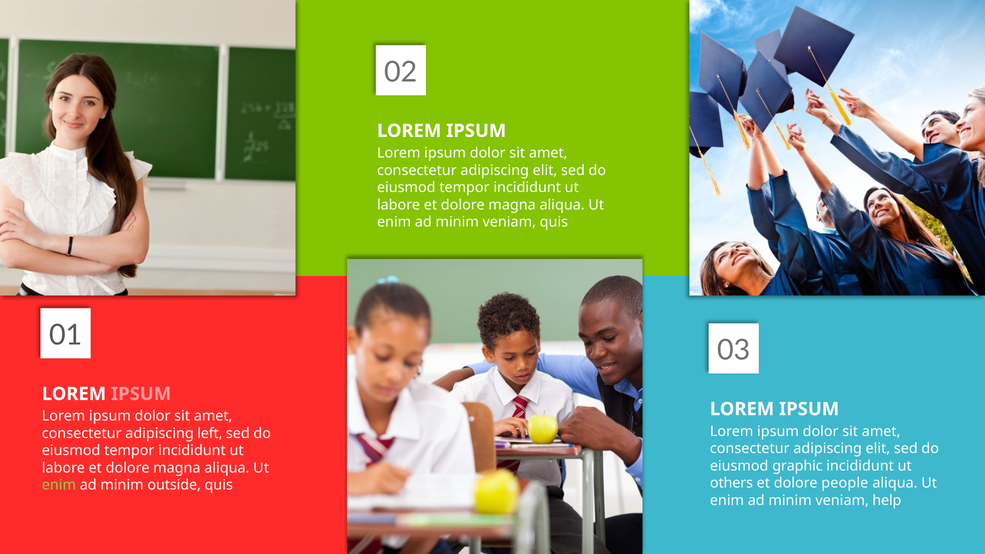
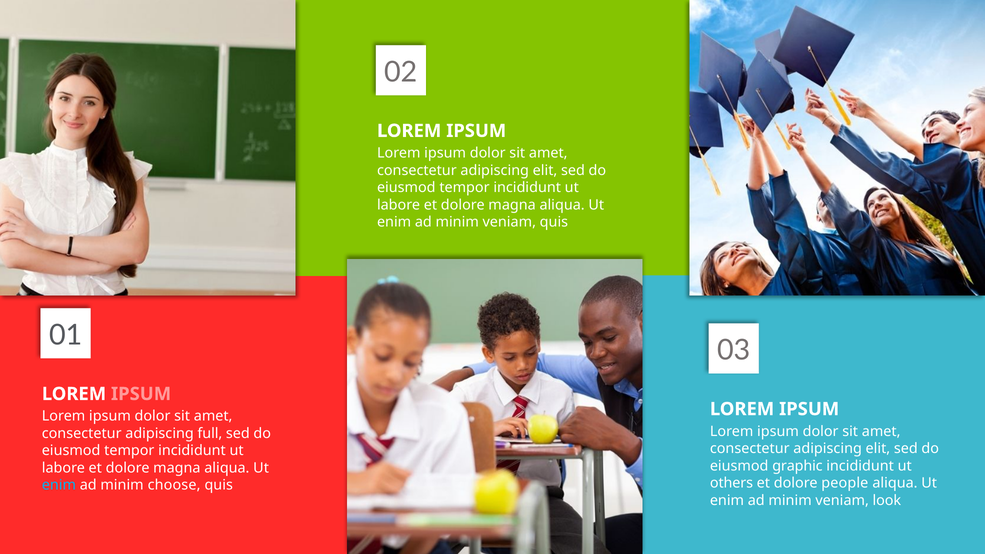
left: left -> full (210, 434)
enim colour: light green -> light blue (59, 485)
outside: outside -> choose (174, 485)
help: help -> look (887, 500)
